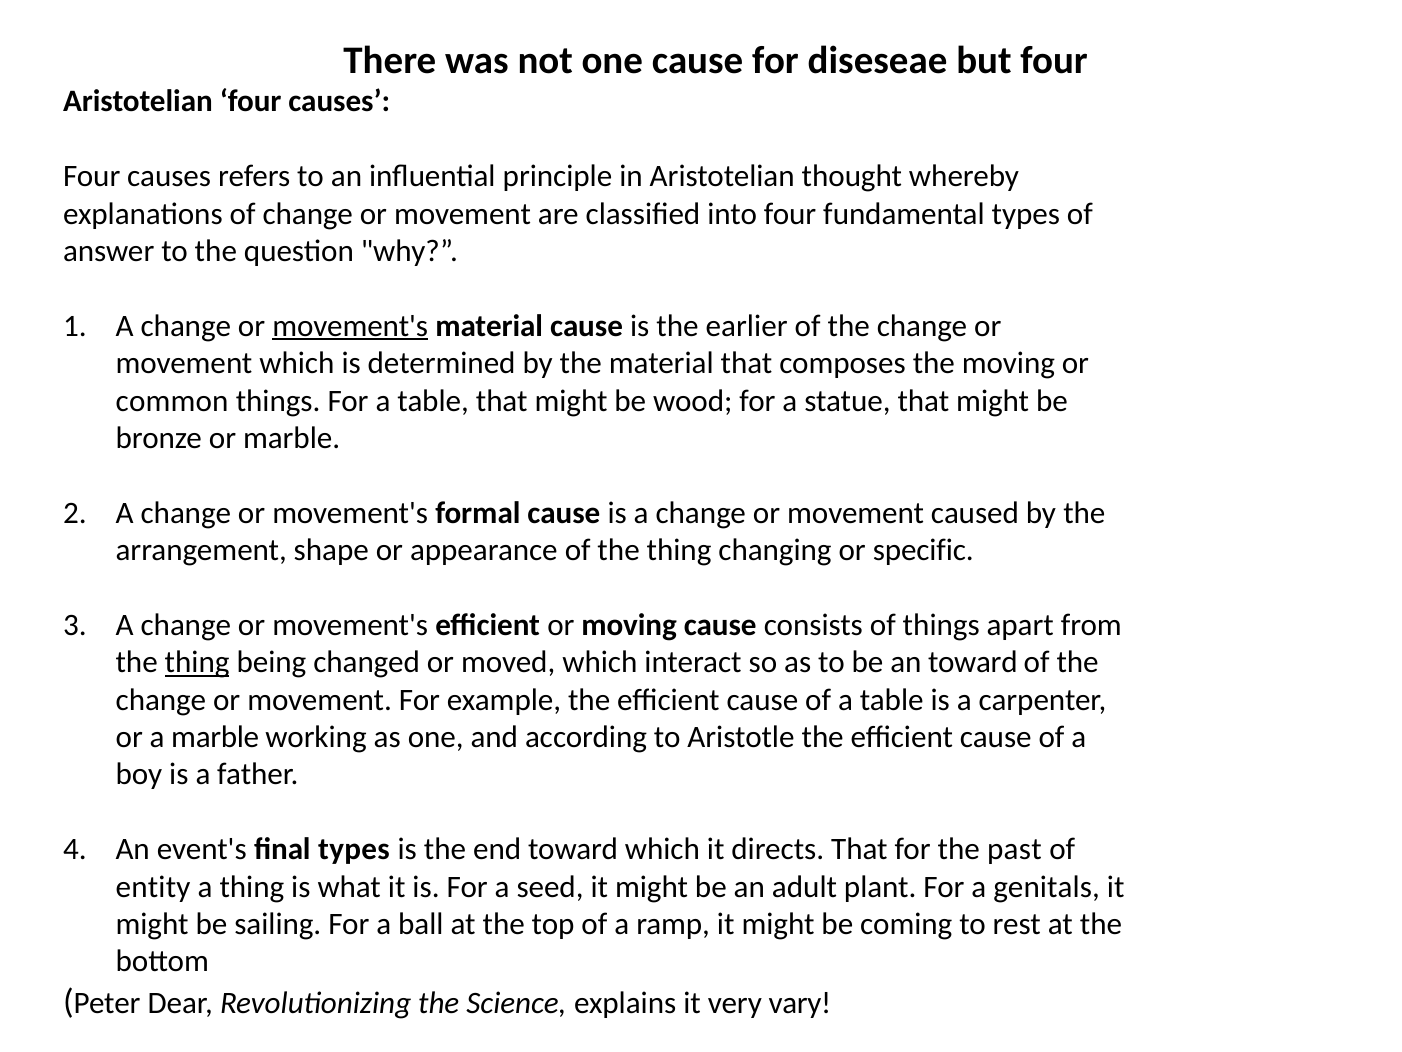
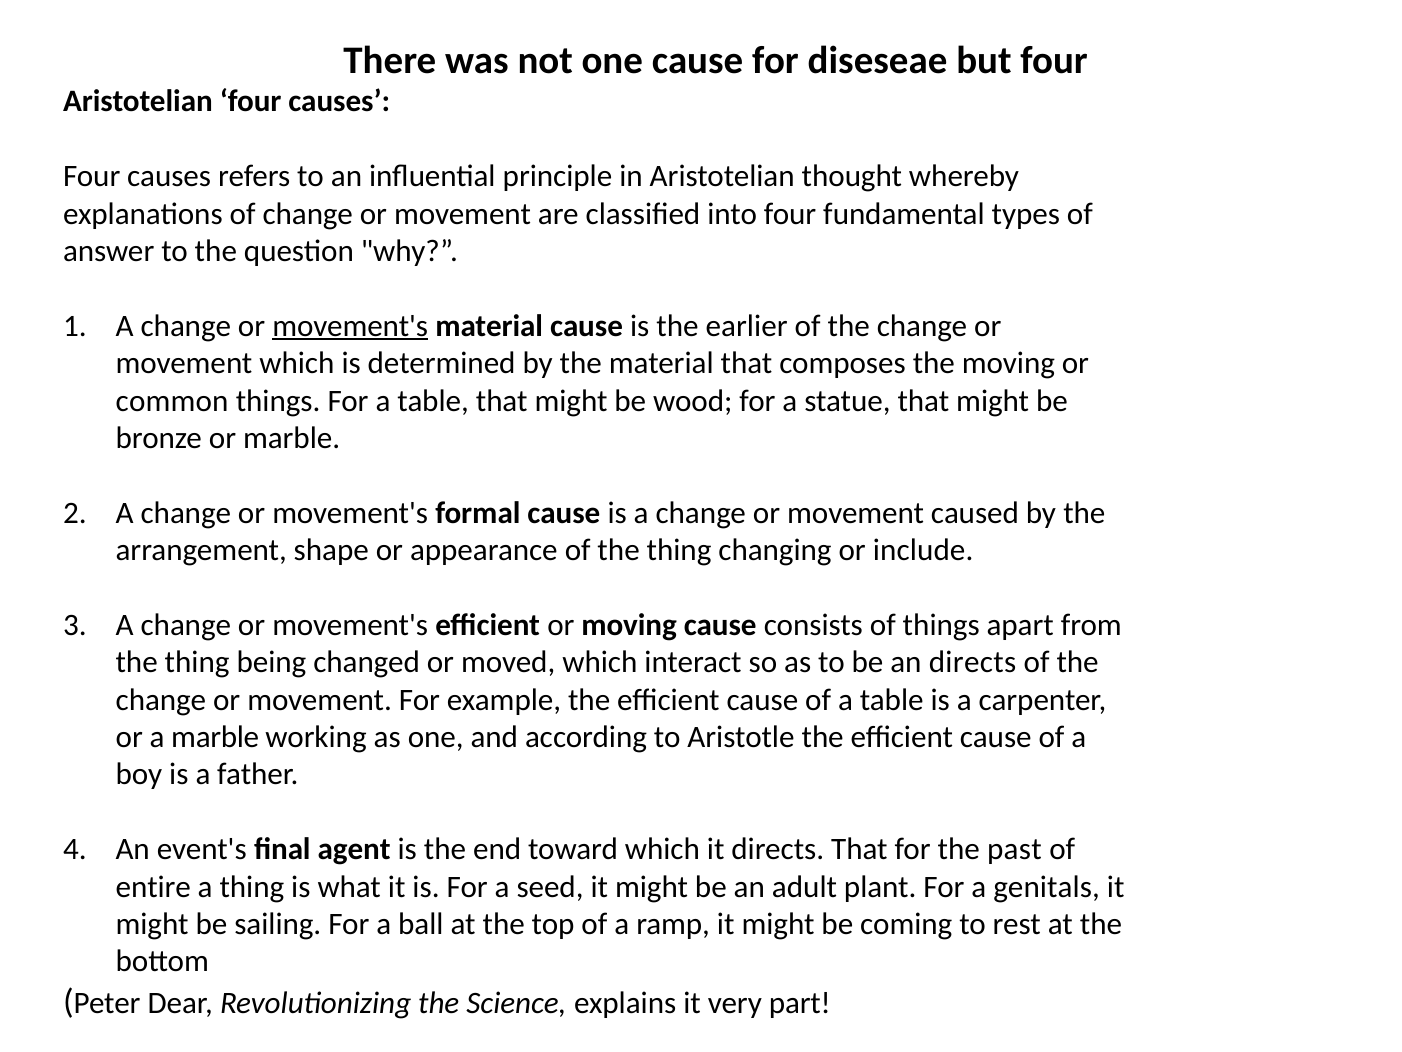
specific: specific -> include (923, 550)
thing underline: present -> none (197, 662)
an toward: toward -> directs (973, 662)
final types: types -> agent (354, 849)
entity: entity -> entire (153, 886)
vary: vary -> part (800, 1002)
